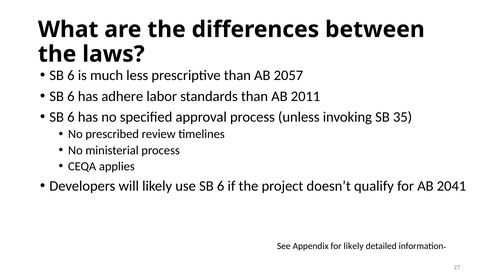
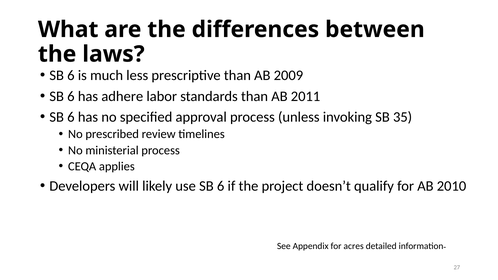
2057: 2057 -> 2009 (288, 75)
2041: 2041 -> 2010 (452, 186)
for likely: likely -> acres (354, 246)
